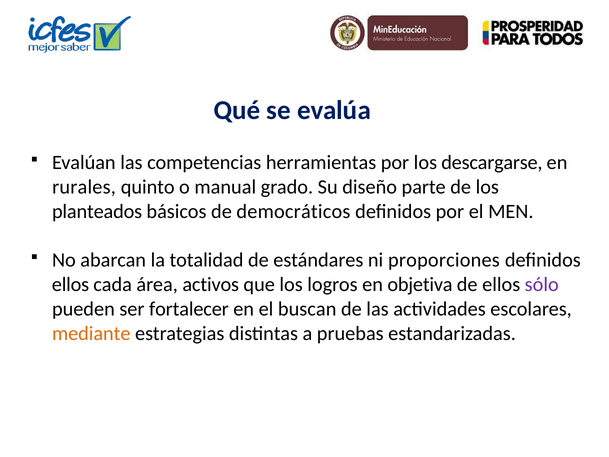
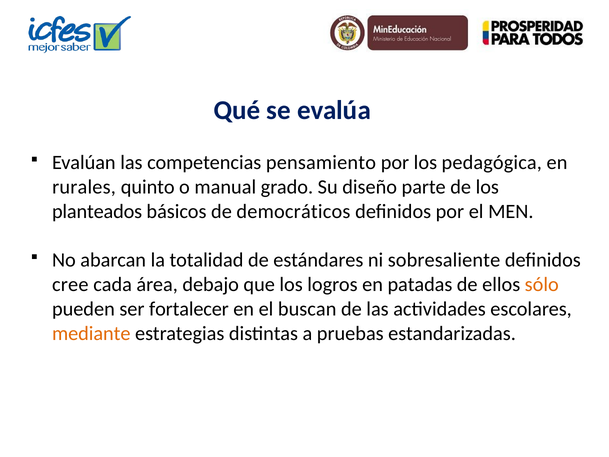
herramientas: herramientas -> pensamiento (321, 163)
descargarse: descargarse -> pedagógica (492, 163)
proporciones: proporciones -> sobresaliente (444, 260)
ellos: ellos -> cree (70, 284)
activos: activos -> debajo (211, 284)
objetiva: objetiva -> patadas (420, 284)
sólo colour: purple -> orange (542, 284)
